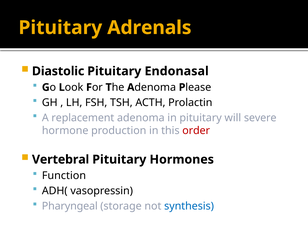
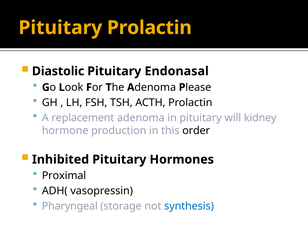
Pituitary Adrenals: Adrenals -> Prolactin (149, 28)
severe: severe -> kidney (260, 118)
order colour: red -> black (196, 131)
Vertebral: Vertebral -> Inhibited (61, 159)
Function: Function -> Proximal (64, 176)
